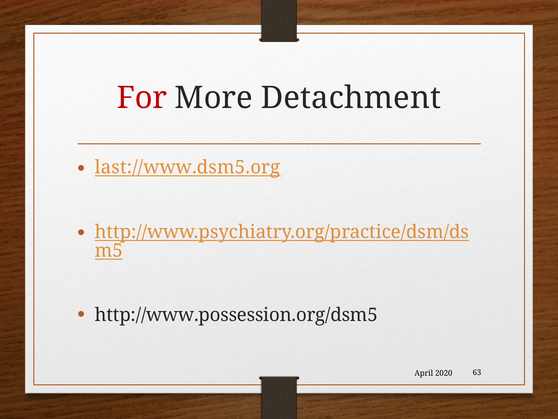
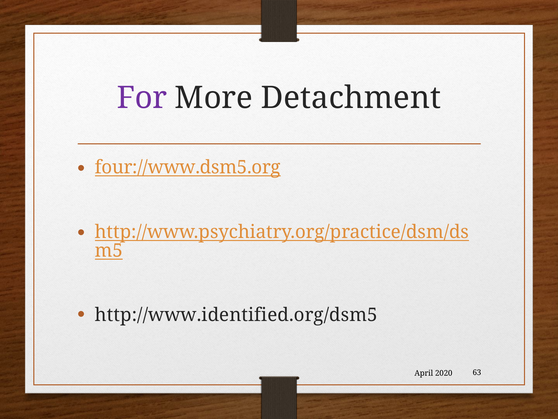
For colour: red -> purple (142, 98)
last://www.dsm5.org: last://www.dsm5.org -> four://www.dsm5.org (188, 167)
http://www.possession.org/dsm5: http://www.possession.org/dsm5 -> http://www.identified.org/dsm5 (236, 315)
